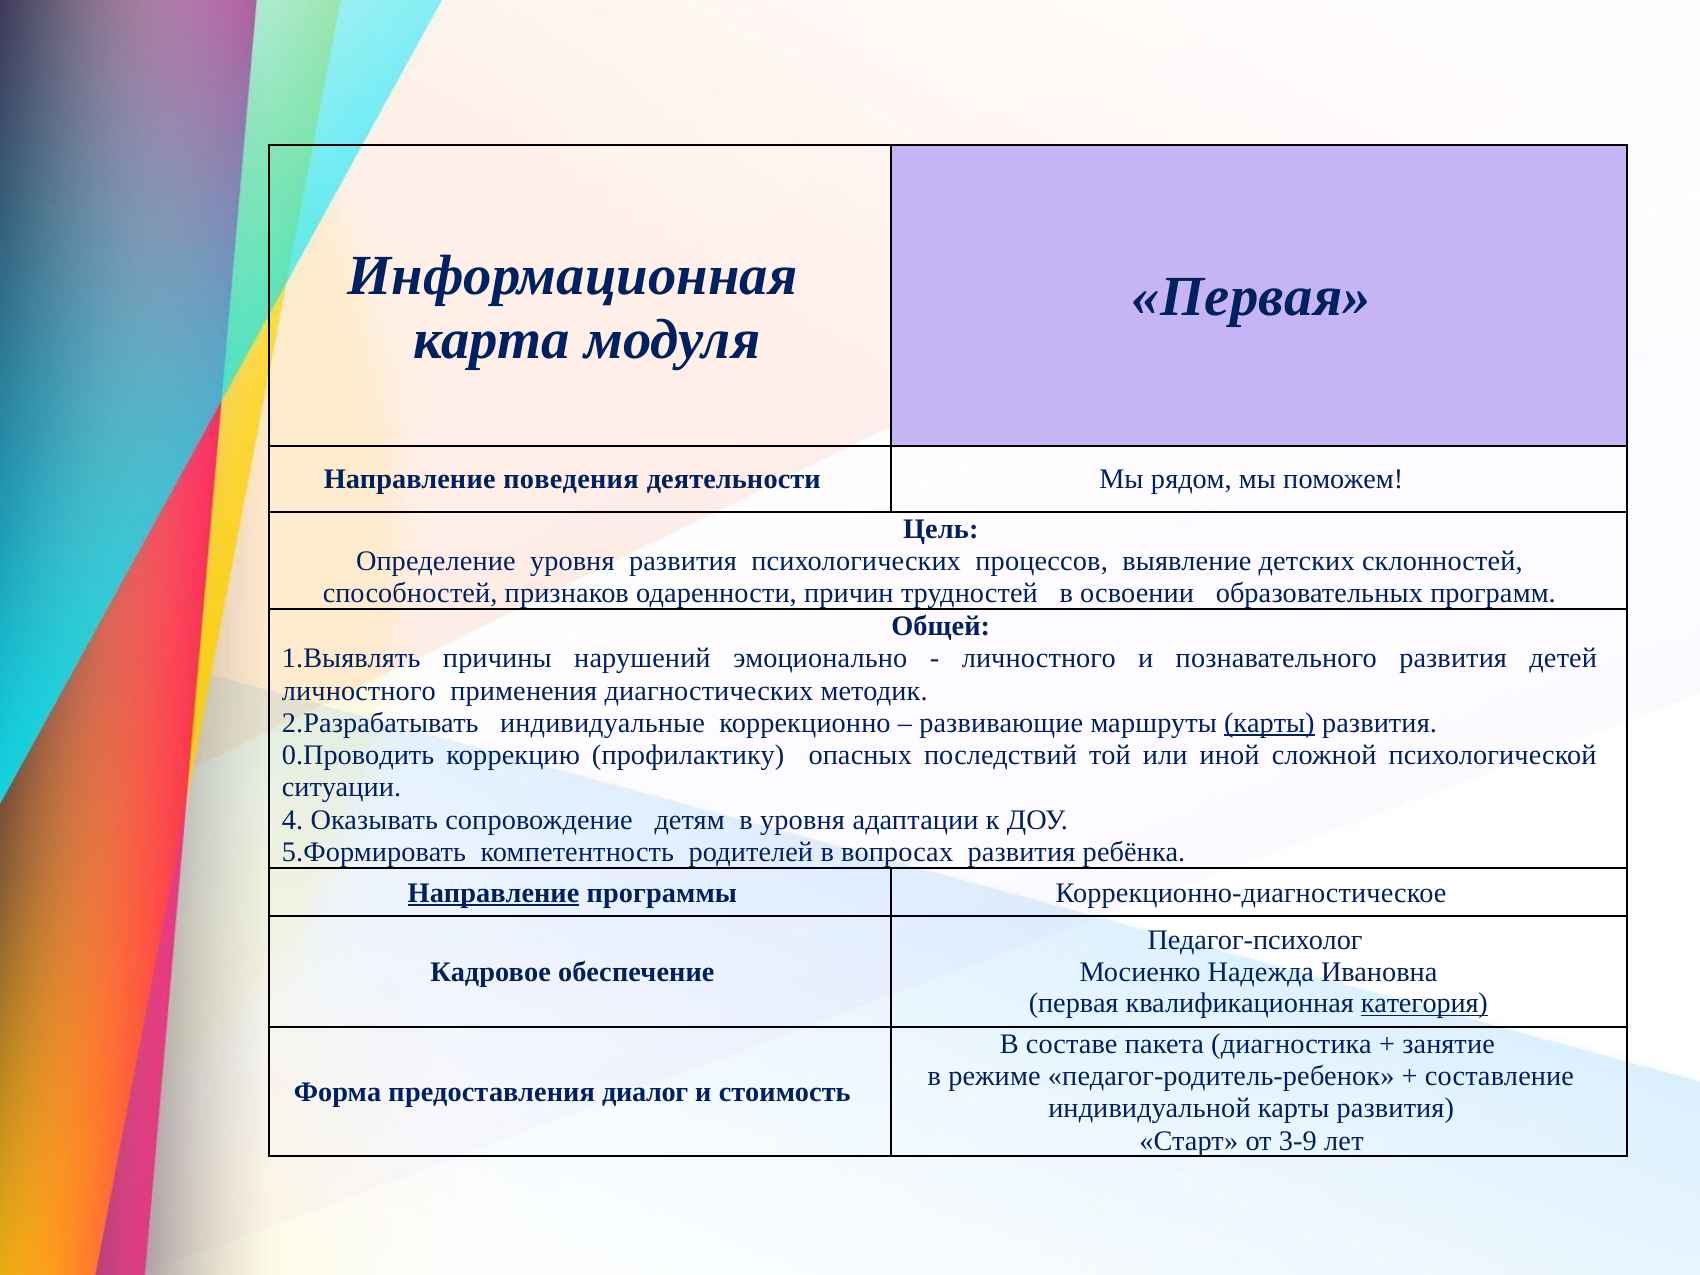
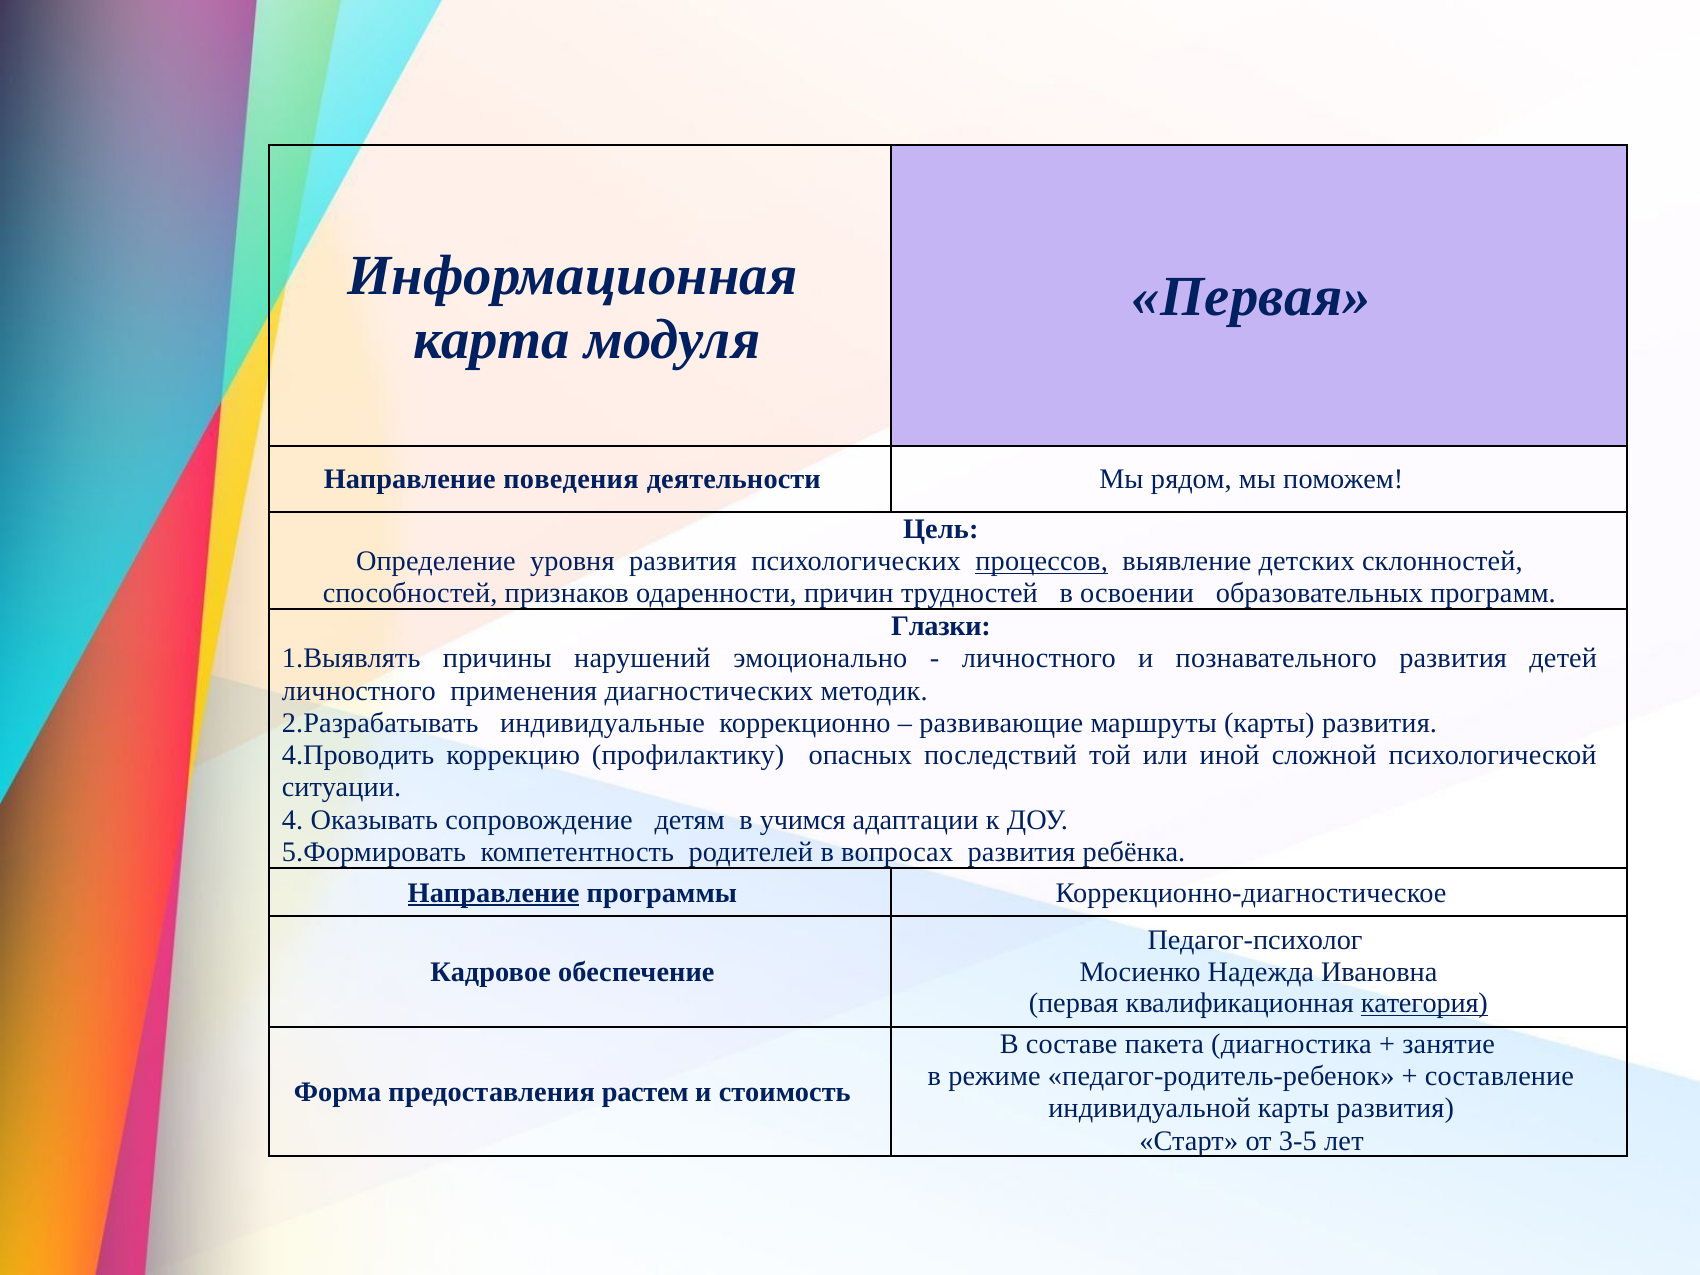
процессов underline: none -> present (1042, 561)
Общей: Общей -> Глазки (941, 626)
карты underline: present -> none (1269, 723)
0.Проводить: 0.Проводить -> 4.Проводить (358, 755)
в уровня: уровня -> учимся (803, 820)
диалог: диалог -> растем (645, 1092)
3-9: 3-9 -> 3-5 (1298, 1141)
